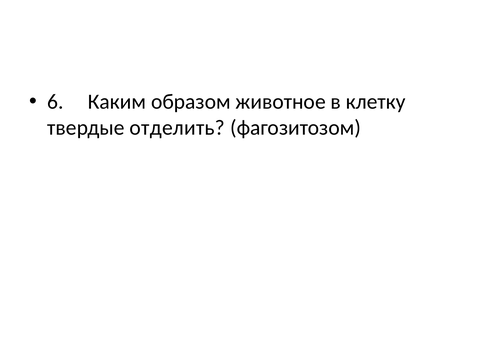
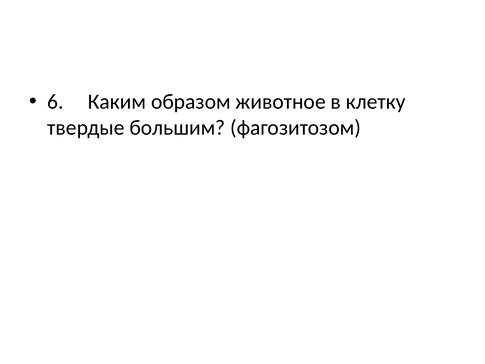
отделить: отделить -> большим (177, 128)
